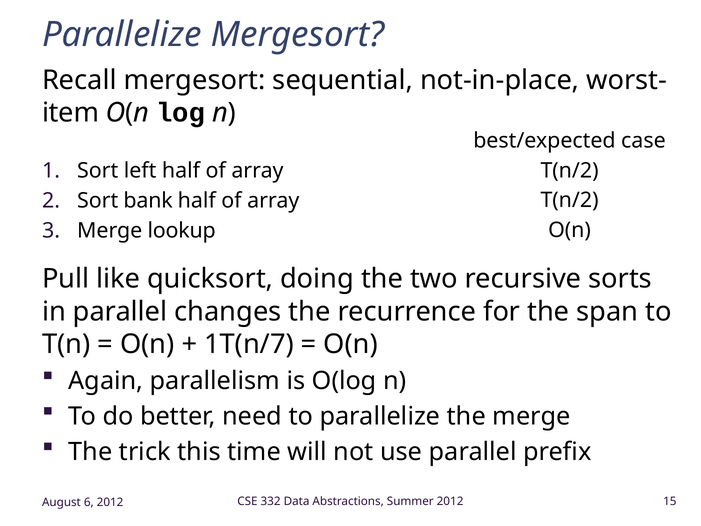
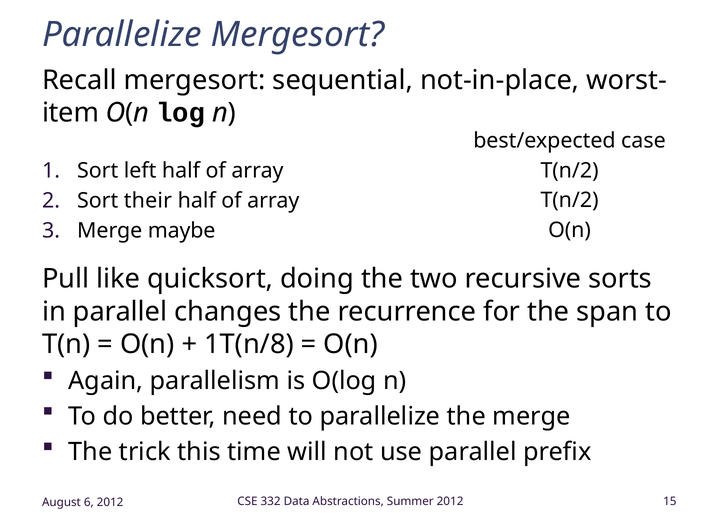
bank: bank -> their (148, 200)
lookup: lookup -> maybe (182, 230)
1T(n/7: 1T(n/7 -> 1T(n/8 (249, 344)
